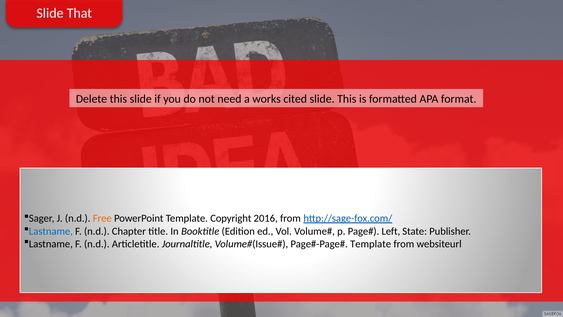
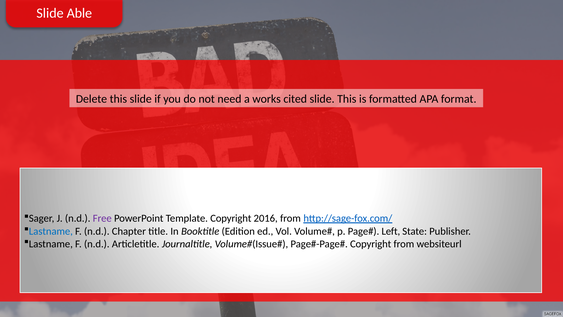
That: That -> Able (79, 13)
Free colour: orange -> purple (102, 218)
Template: Template -> Copyright (371, 244)
